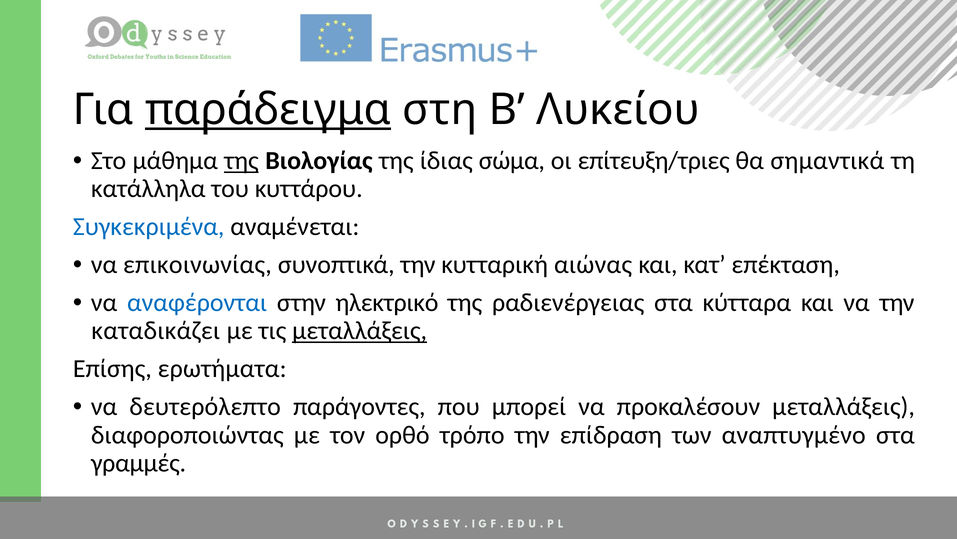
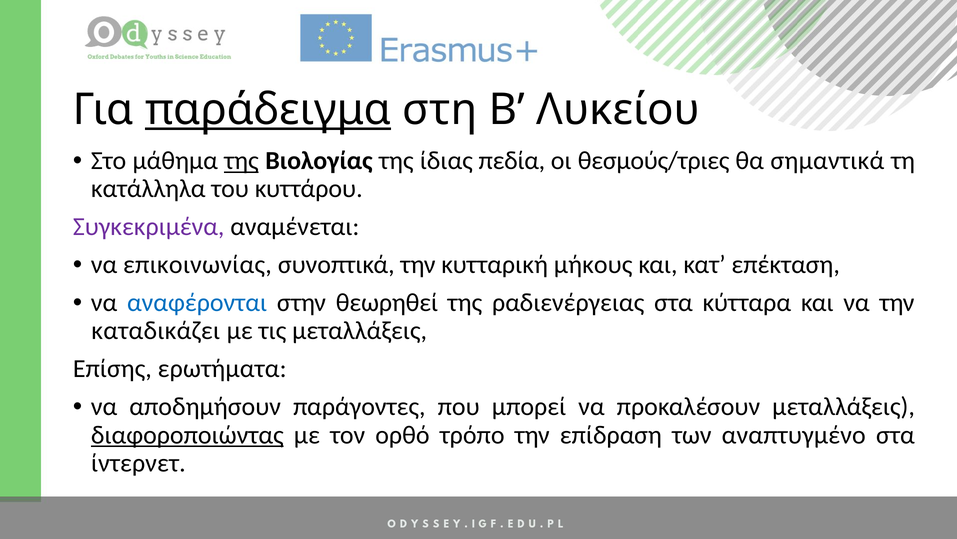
σώμα: σώμα -> πεδία (512, 161)
επίτευξη/τριες: επίτευξη/τριες -> θεσμούς/τριες (654, 161)
Συγκεκριμένα colour: blue -> purple (149, 227)
αιώνας: αιώνας -> μήκους (593, 265)
ηλεκτρικό: ηλεκτρικό -> θεωρηθεί (387, 303)
μεταλλάξεις underline: present -> none (360, 331)
δευτερόλεπτο: δευτερόλεπτο -> αποδημήσουν (205, 406)
διαφοροποιώντας underline: none -> present (187, 434)
γραµµές: γραµµές -> ίντερνετ (138, 462)
